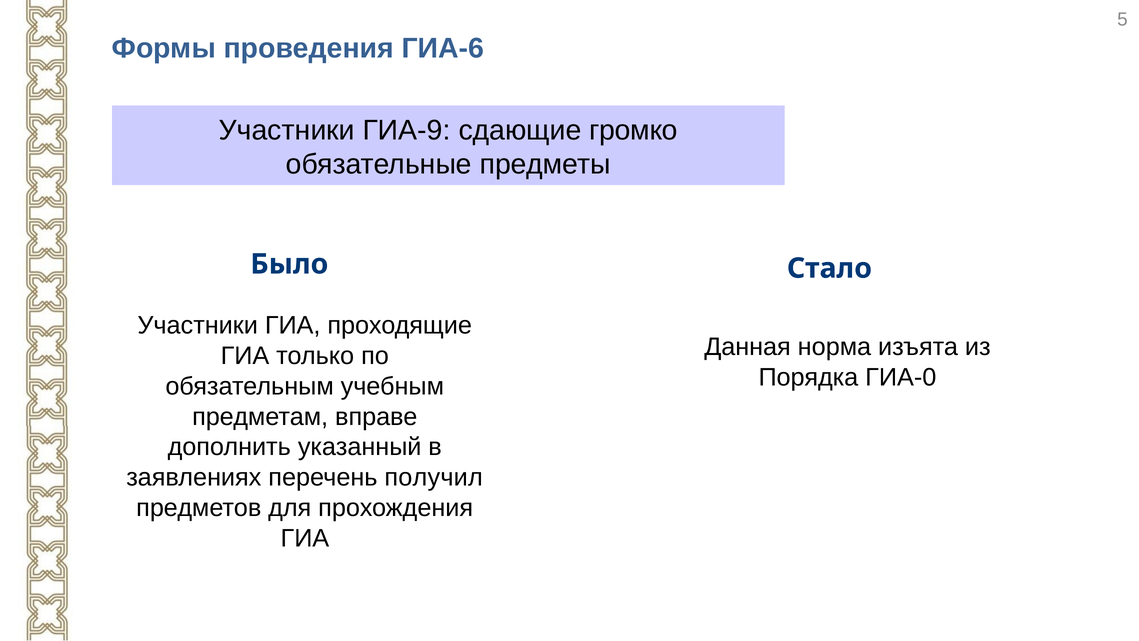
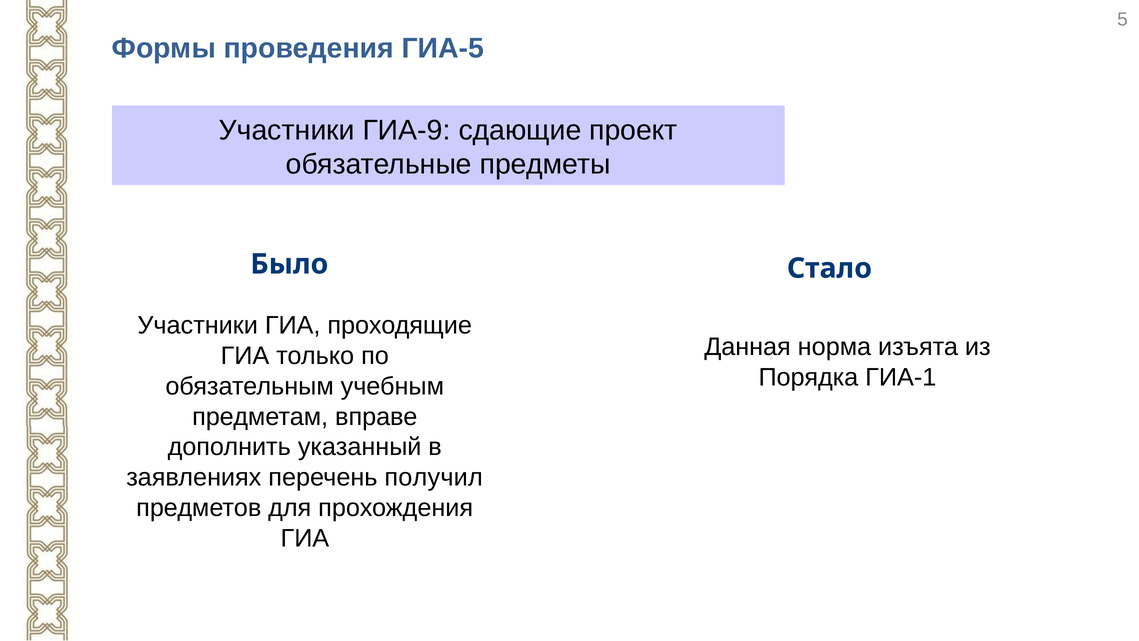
ГИА-6: ГИА-6 -> ГИА-5 (443, 48)
громко: громко -> проект (633, 130)
ГИА-0: ГИА-0 -> ГИА-1 (901, 377)
